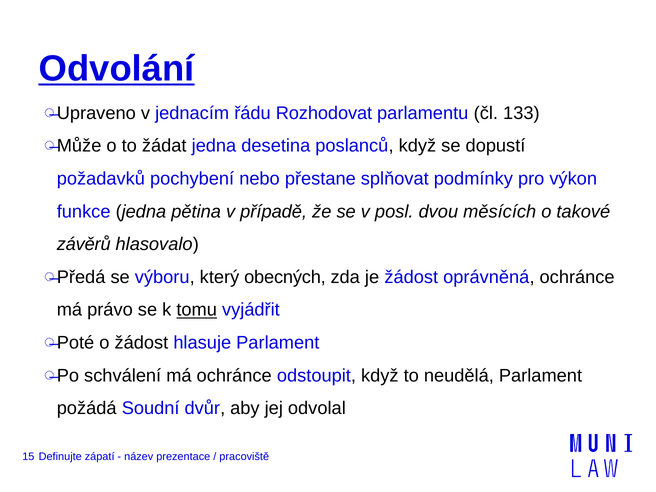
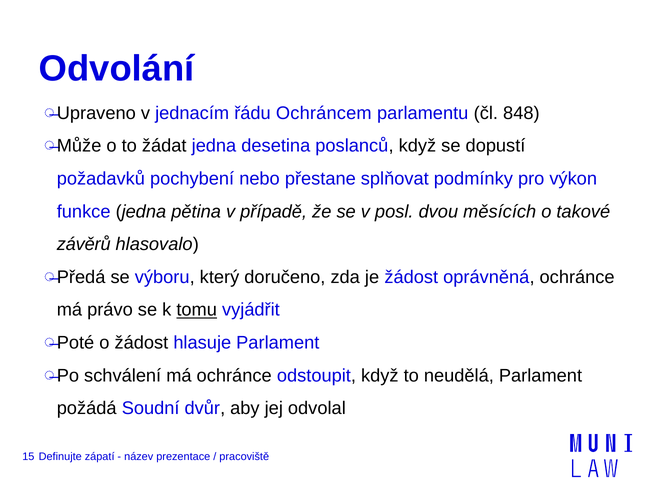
Odvolání underline: present -> none (117, 69)
Rozhodovat: Rozhodovat -> Ochráncem (324, 113)
133: 133 -> 848 (521, 113)
obecných: obecných -> doručeno (285, 277)
